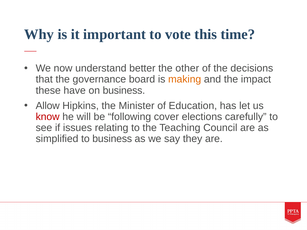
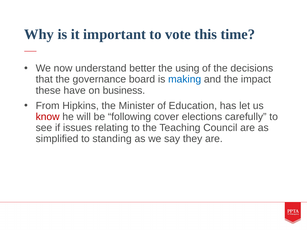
other: other -> using (187, 68)
making colour: orange -> blue (185, 79)
Allow: Allow -> From (48, 106)
to business: business -> standing (112, 139)
